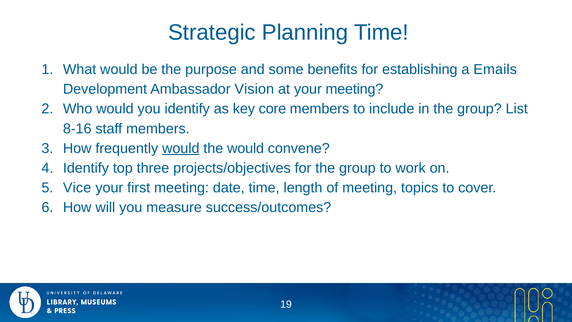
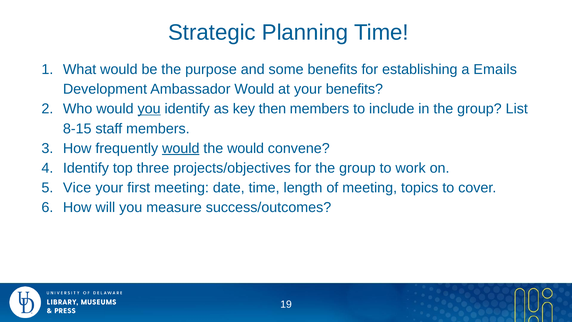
Ambassador Vision: Vision -> Would (254, 89)
your meeting: meeting -> benefits (354, 89)
you underline: none -> present (149, 109)
core: core -> then (272, 109)
8-16: 8-16 -> 8-15 (77, 129)
